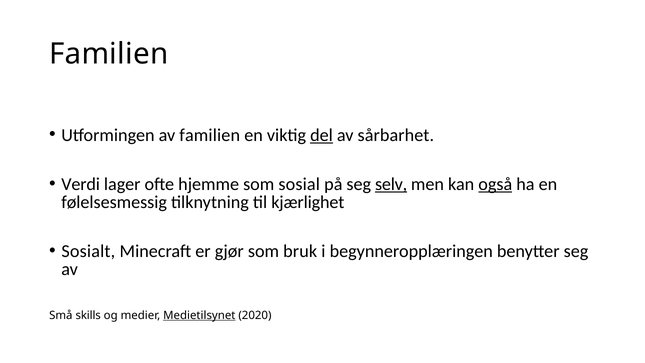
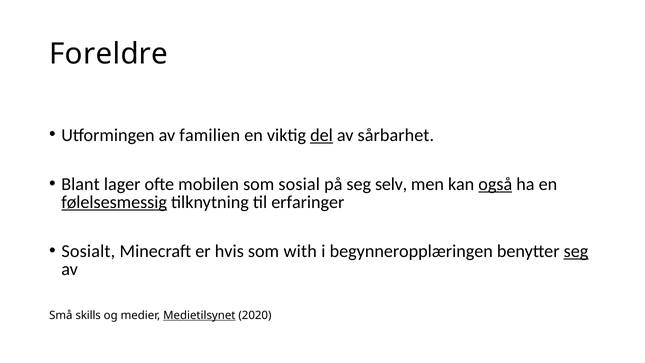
Familien: Familien -> Foreldre (109, 54)
Verdi: Verdi -> Blant (81, 184)
hjemme: hjemme -> mobilen (209, 184)
selv underline: present -> none (391, 184)
følelsesmessig underline: none -> present (114, 202)
kjærlighet: kjærlighet -> erfaringer (308, 202)
gjør: gjør -> hvis (229, 251)
bruk: bruk -> with (300, 251)
seg underline: none -> present (576, 251)
